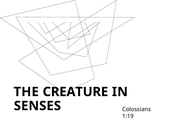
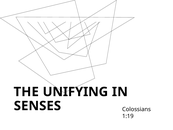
CREATURE: CREATURE -> UNIFYING (75, 92)
